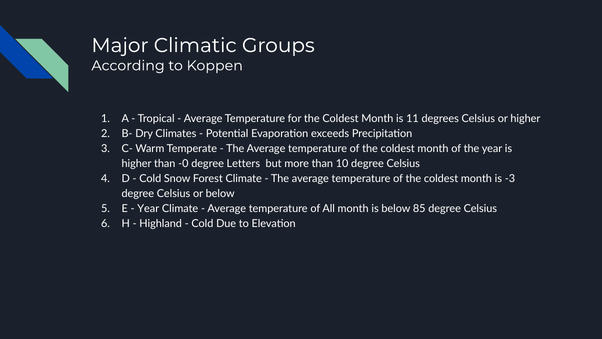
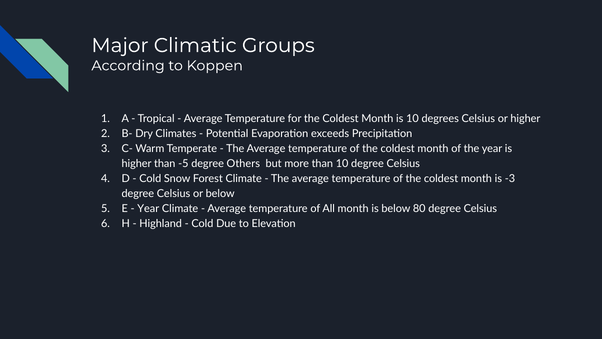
is 11: 11 -> 10 (413, 118)
-0: -0 -> -5 (183, 163)
Letters: Letters -> Others (243, 163)
85: 85 -> 80 (419, 208)
